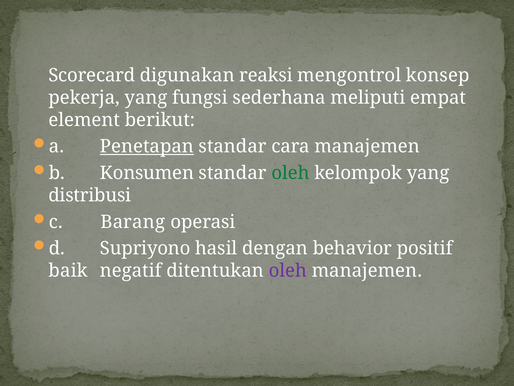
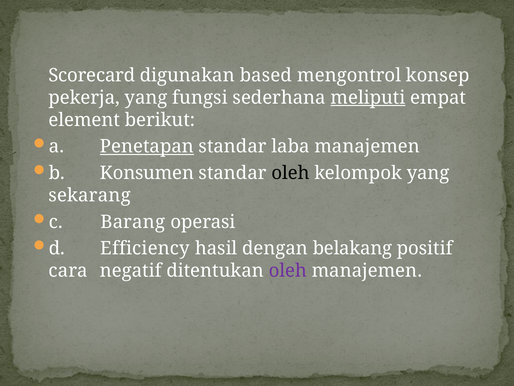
reaksi: reaksi -> based (266, 75)
meliputi underline: none -> present (368, 97)
cara: cara -> laba (290, 146)
oleh colour: green -> black (290, 173)
distribusi: distribusi -> sekarang (90, 195)
Supriyono: Supriyono -> Efficiency (145, 248)
behavior: behavior -> belakang (352, 248)
baik: baik -> cara (68, 270)
